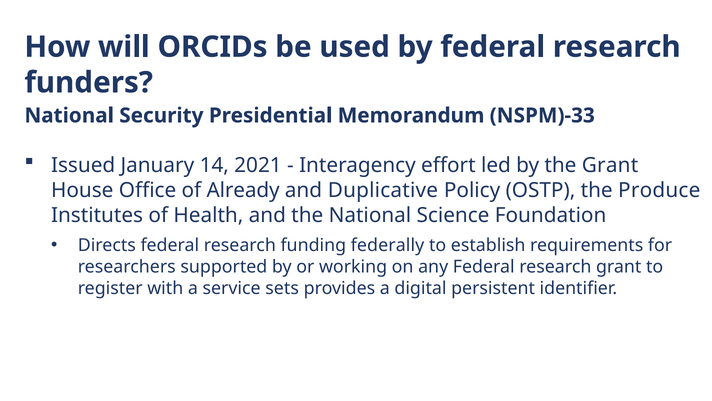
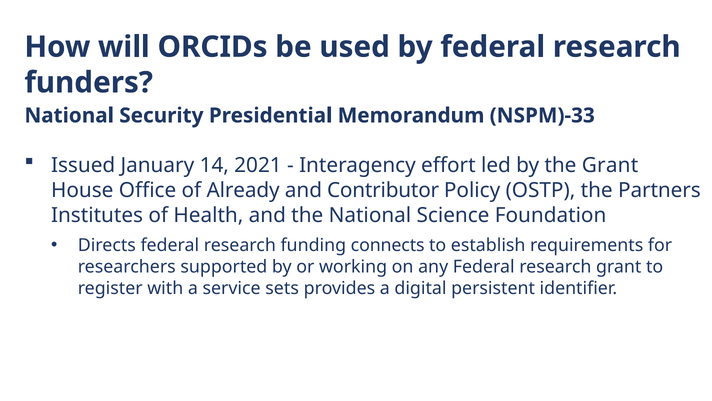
Duplicative: Duplicative -> Contributor (383, 190)
Produce: Produce -> Partners (659, 190)
federally: federally -> connects (388, 245)
